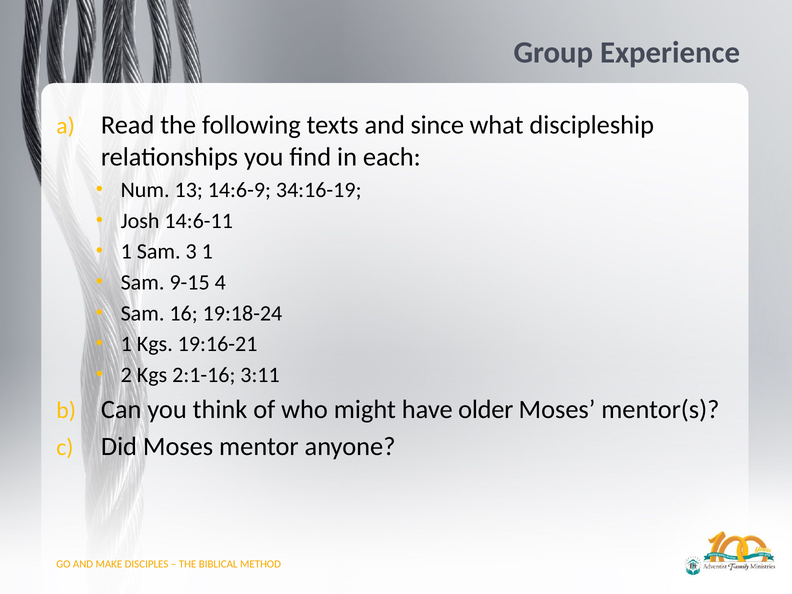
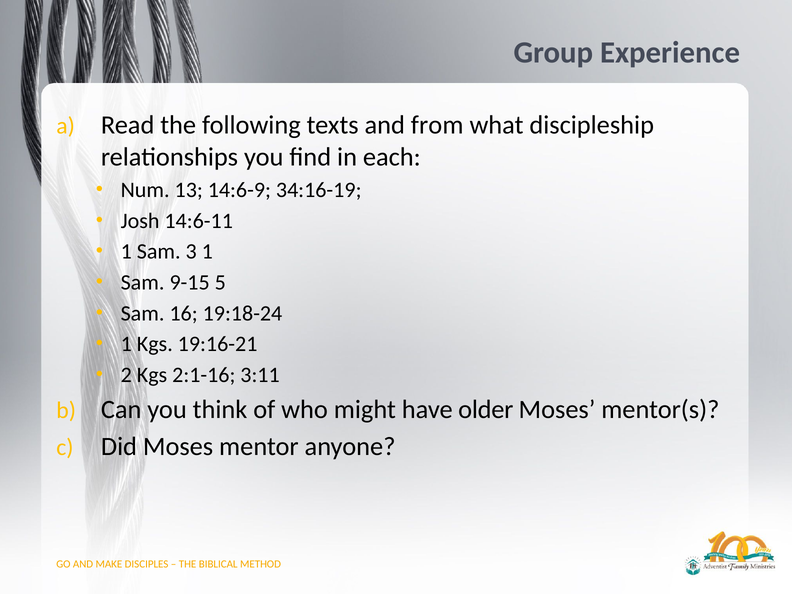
since: since -> from (437, 125)
4: 4 -> 5 (220, 283)
